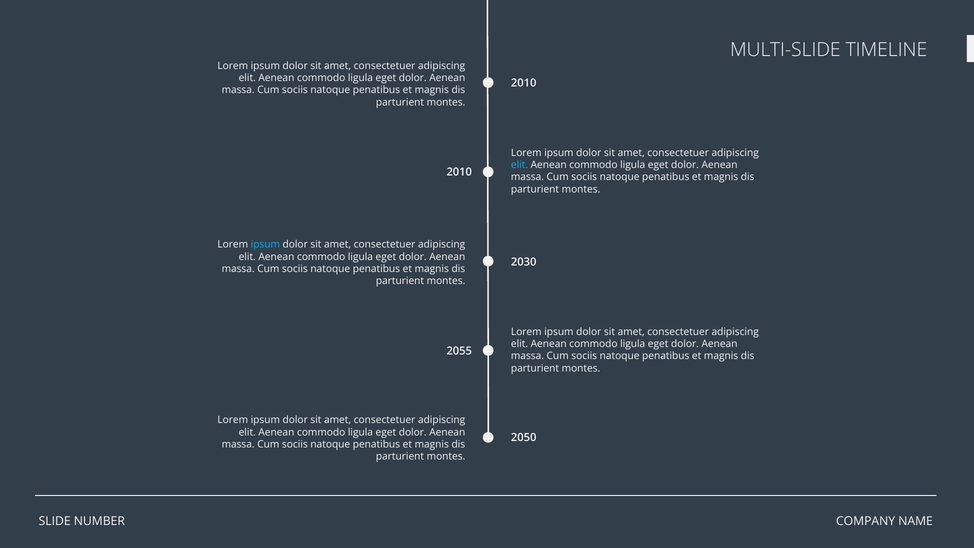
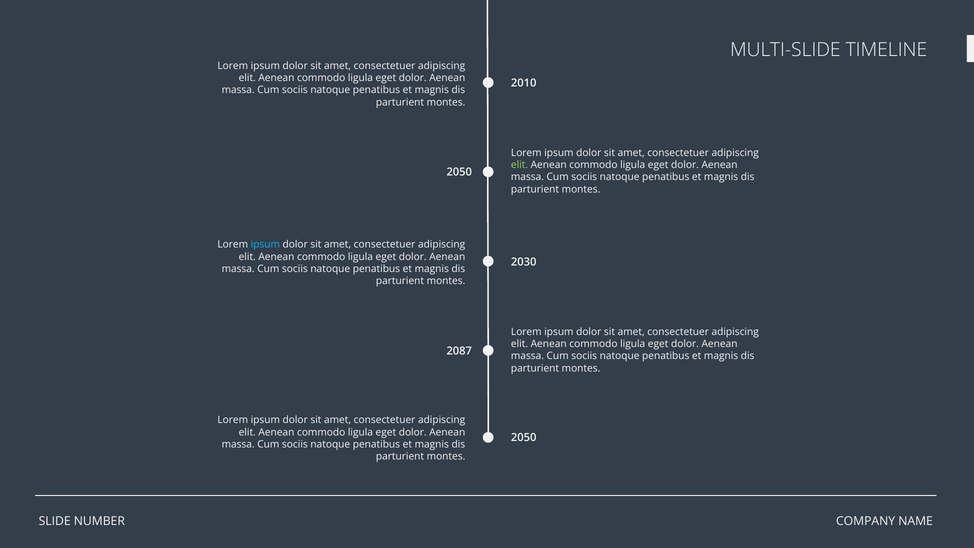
elit colour: light blue -> light green (520, 165)
2010: 2010 -> 2050 (459, 172)
2055: 2055 -> 2087 (459, 351)
